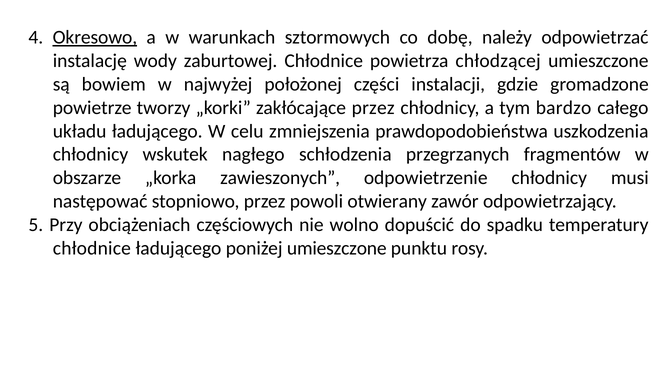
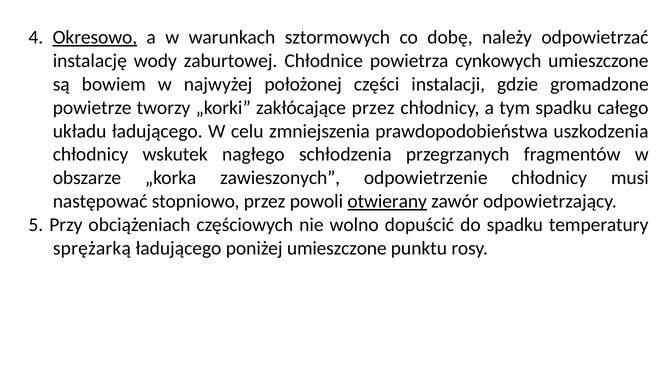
chłodzącej: chłodzącej -> cynkowych (498, 61)
tym bardzo: bardzo -> spadku (564, 108)
otwierany underline: none -> present (387, 201)
chłodnice: chłodnice -> sprężarką (92, 248)
